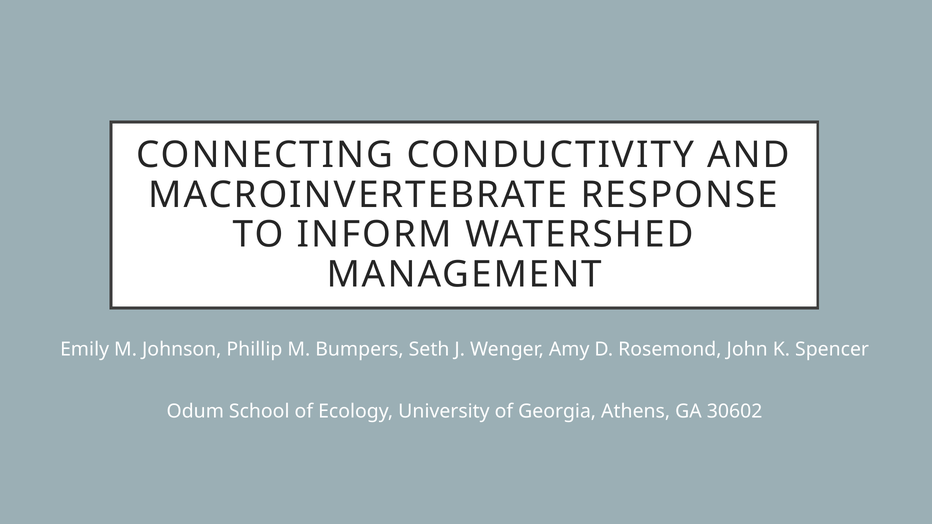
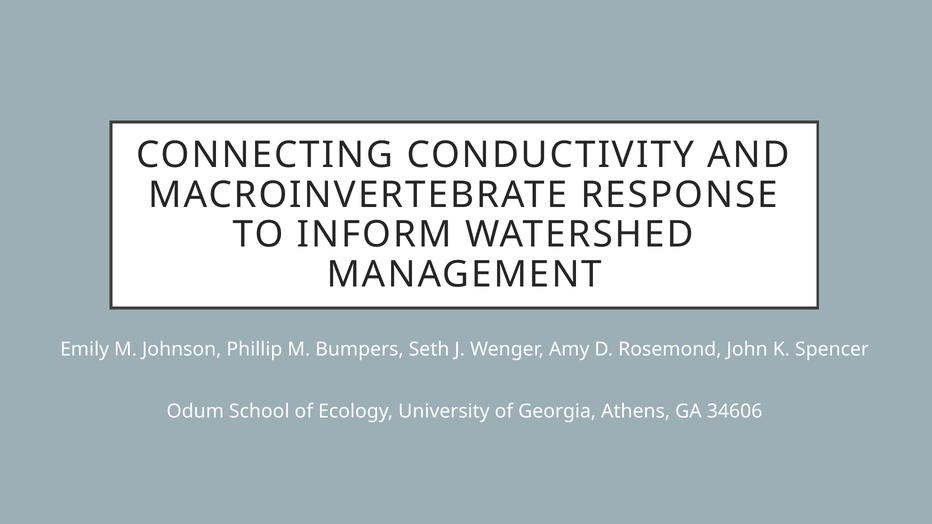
30602: 30602 -> 34606 (735, 411)
